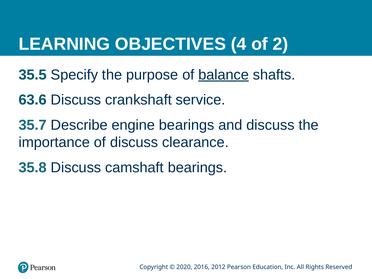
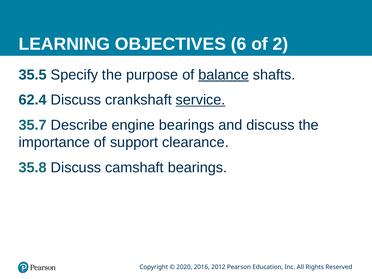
4: 4 -> 6 (239, 44)
63.6: 63.6 -> 62.4 (33, 100)
service underline: none -> present (201, 100)
of discuss: discuss -> support (134, 142)
